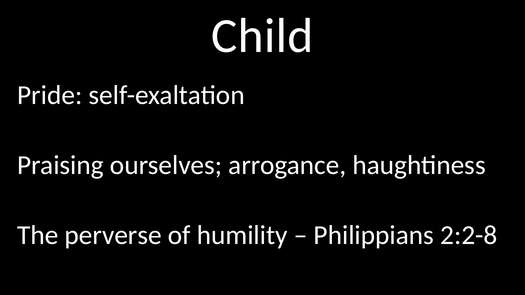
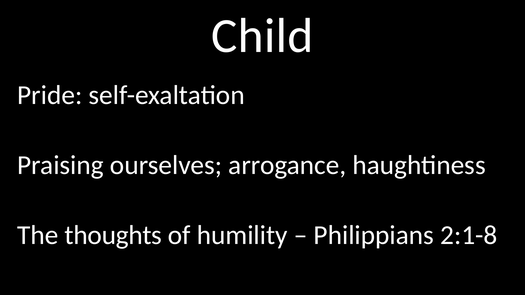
perverse: perverse -> thoughts (113, 235)
2:2-8: 2:2-8 -> 2:1-8 (469, 235)
